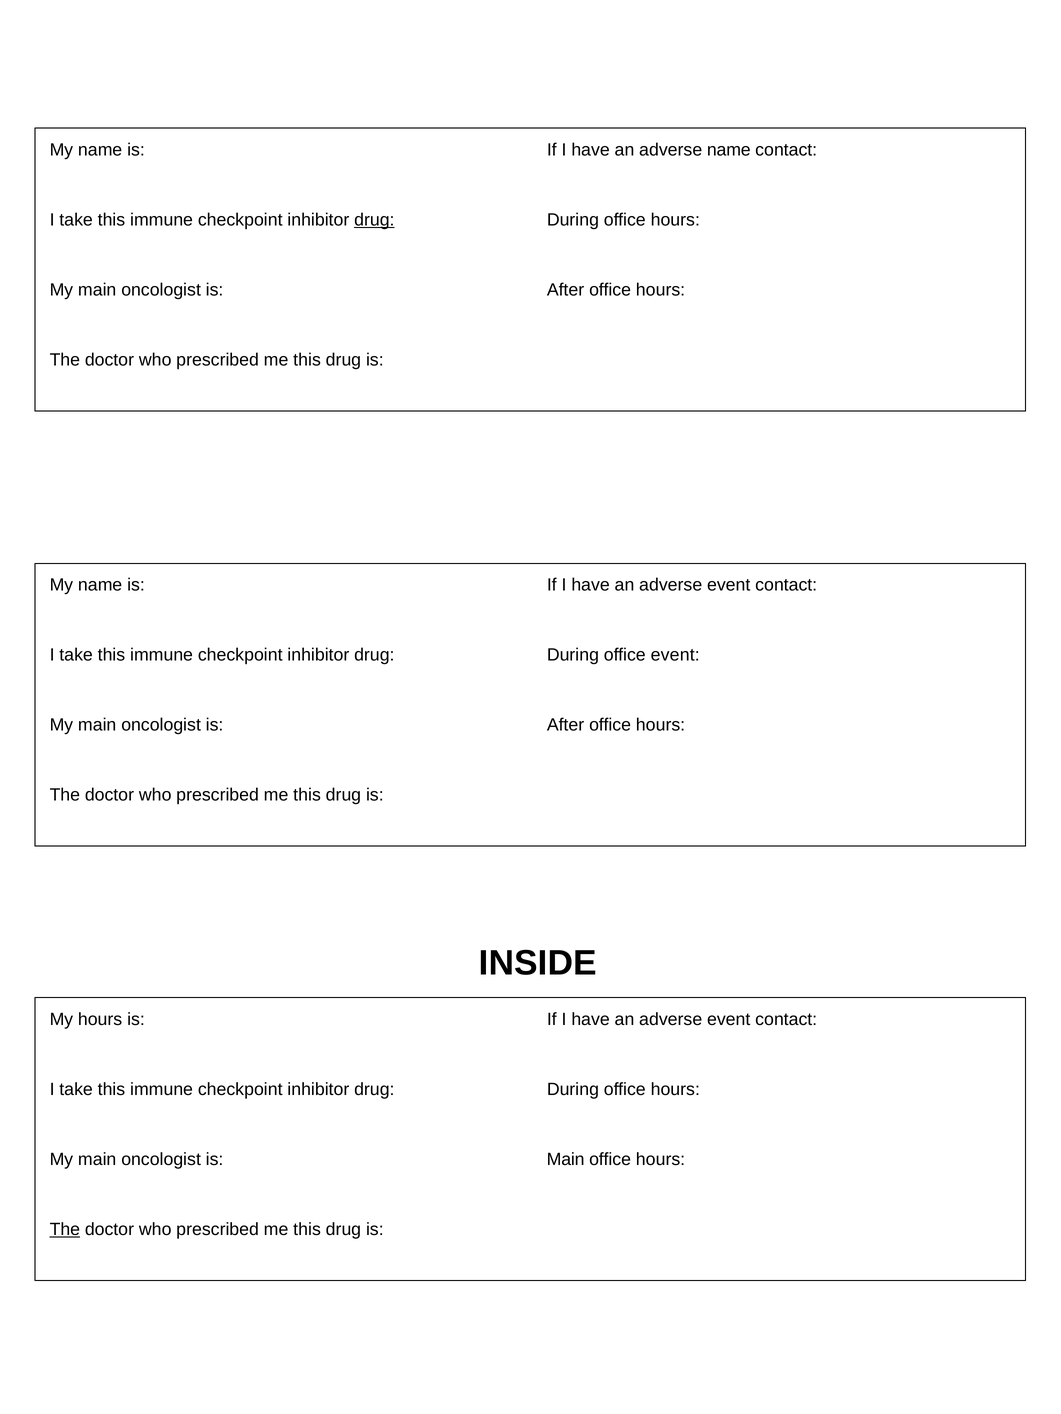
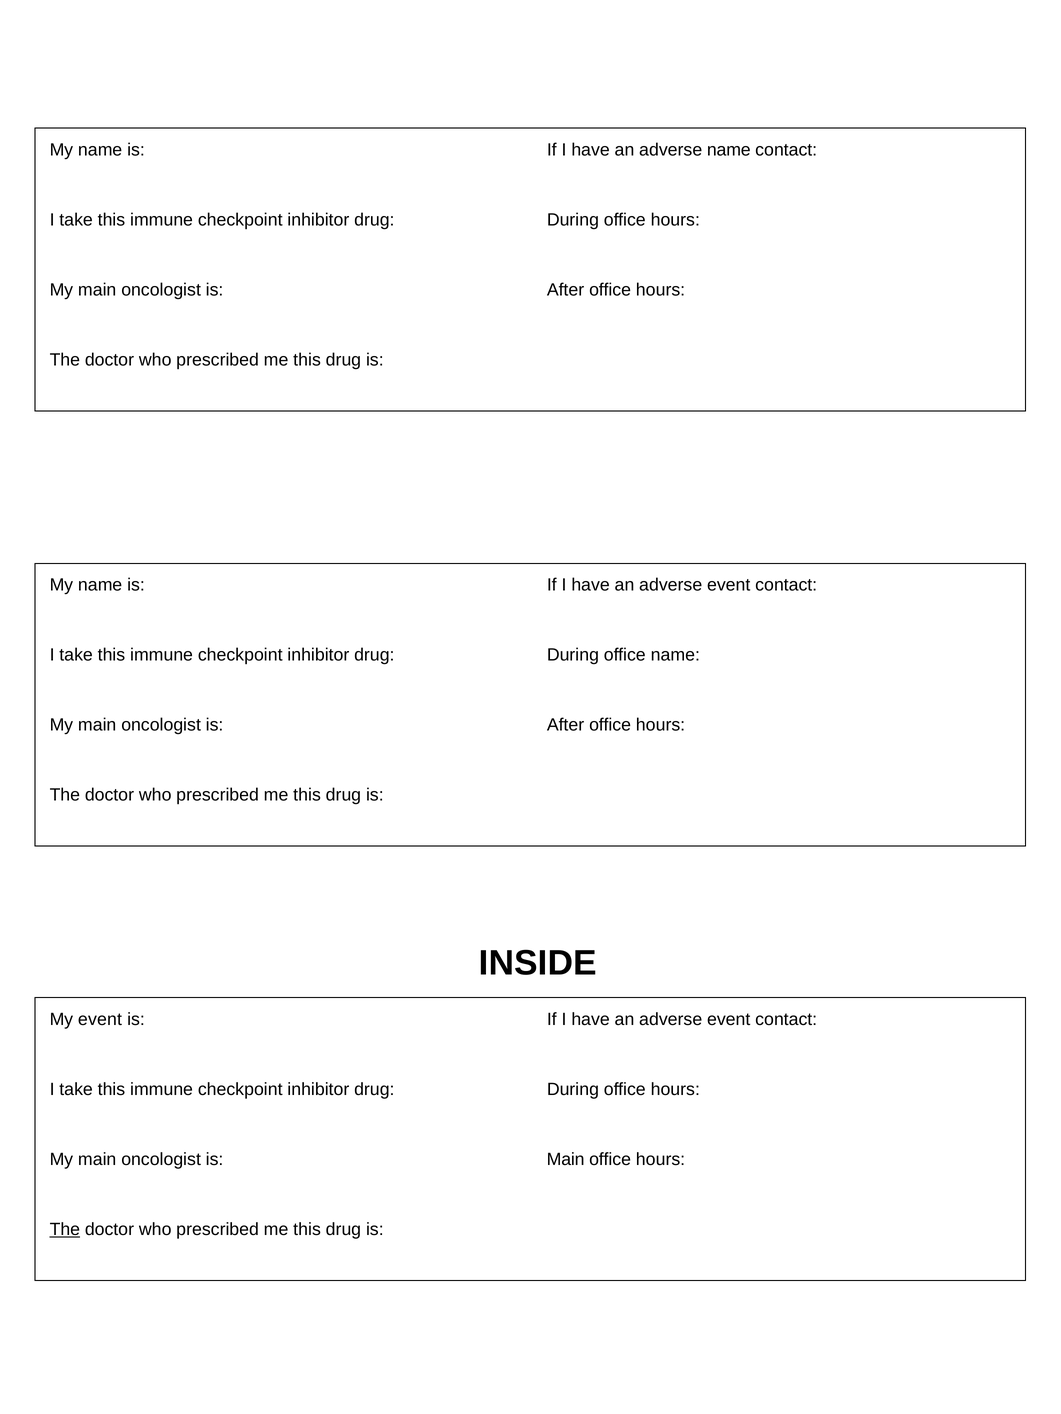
drug underline: present -> none (374, 220)
office event: event -> name (675, 655)
My hours: hours -> event (100, 1020)
